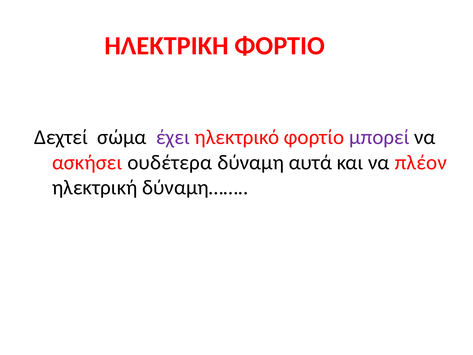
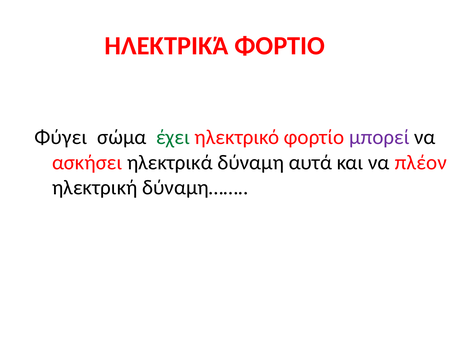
ΗΛΕΚΤΡΙΚΗ: ΗΛΕΚΤΡΙΚΗ -> ΗΛΕΚΤΡΙΚΆ (166, 46)
Δεχτεί: Δεχτεί -> Φύγει (61, 137)
έχει colour: purple -> green (173, 137)
ασκήσει ουδέτερα: ουδέτερα -> ηλεκτρικά (170, 162)
